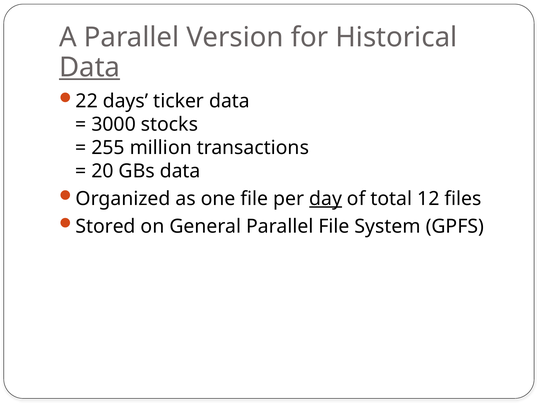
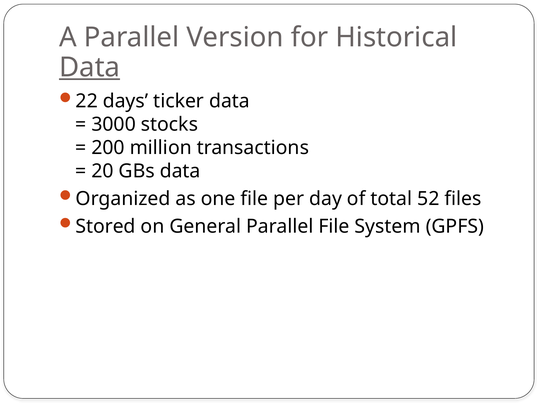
255: 255 -> 200 (108, 147)
day underline: present -> none (326, 198)
12: 12 -> 52 (428, 198)
